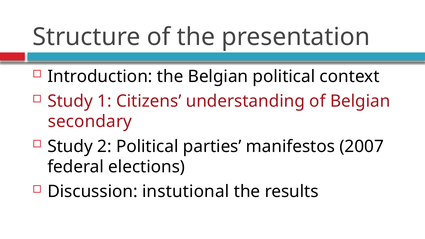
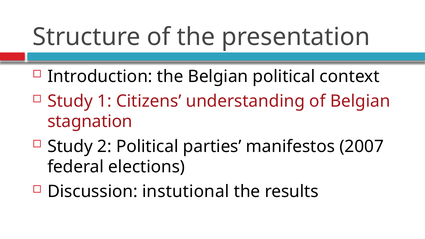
secondary: secondary -> stagnation (90, 122)
